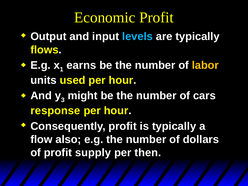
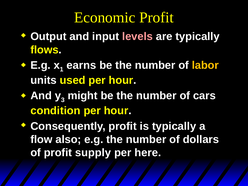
levels colour: light blue -> pink (137, 37)
response: response -> condition (55, 111)
then: then -> here (148, 153)
